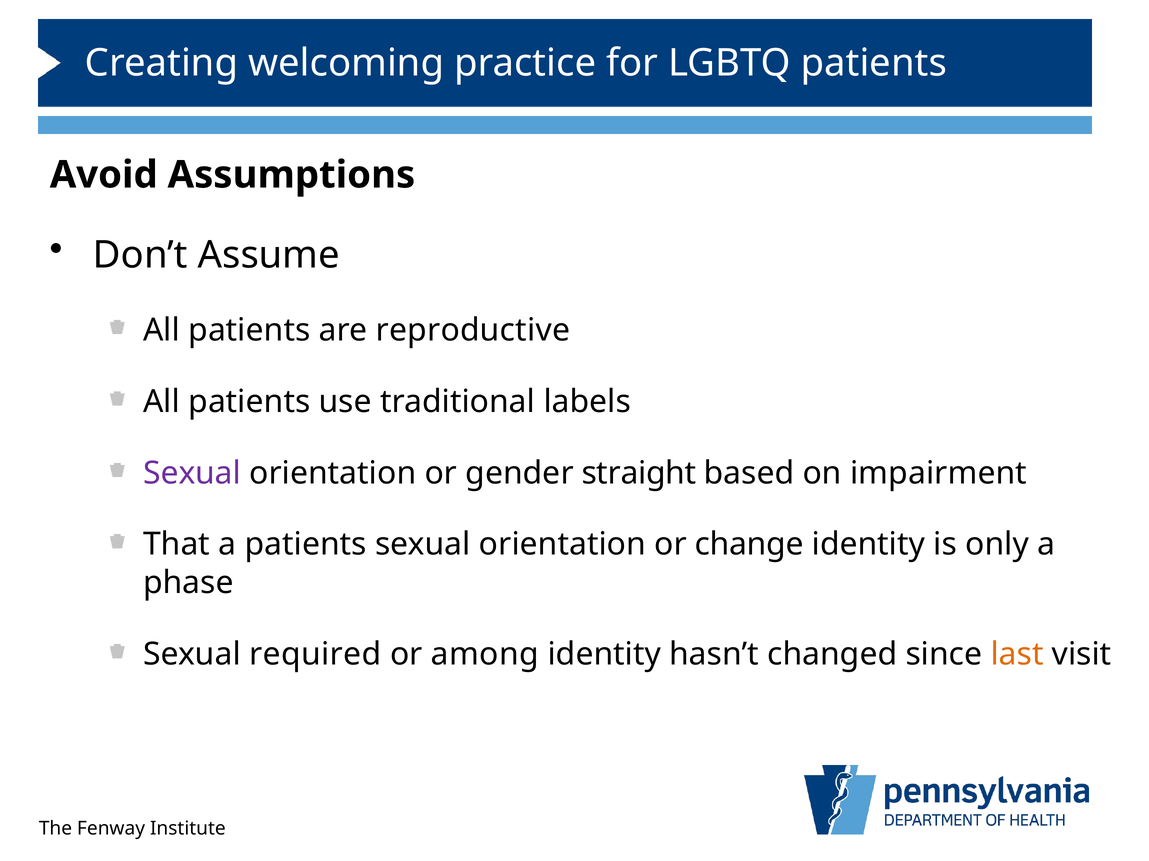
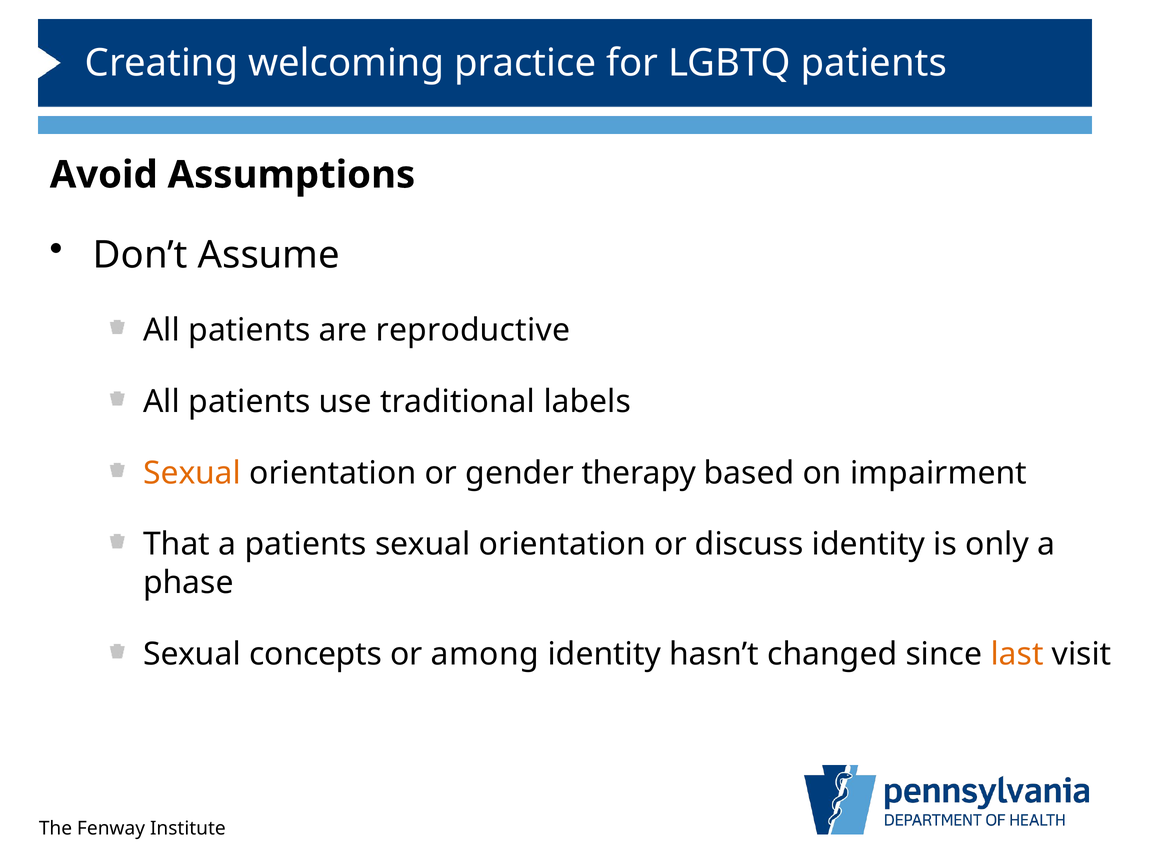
Sexual colour: purple -> orange (192, 473)
straight: straight -> therapy (639, 473)
change: change -> discuss (749, 545)
required: required -> concepts (316, 655)
